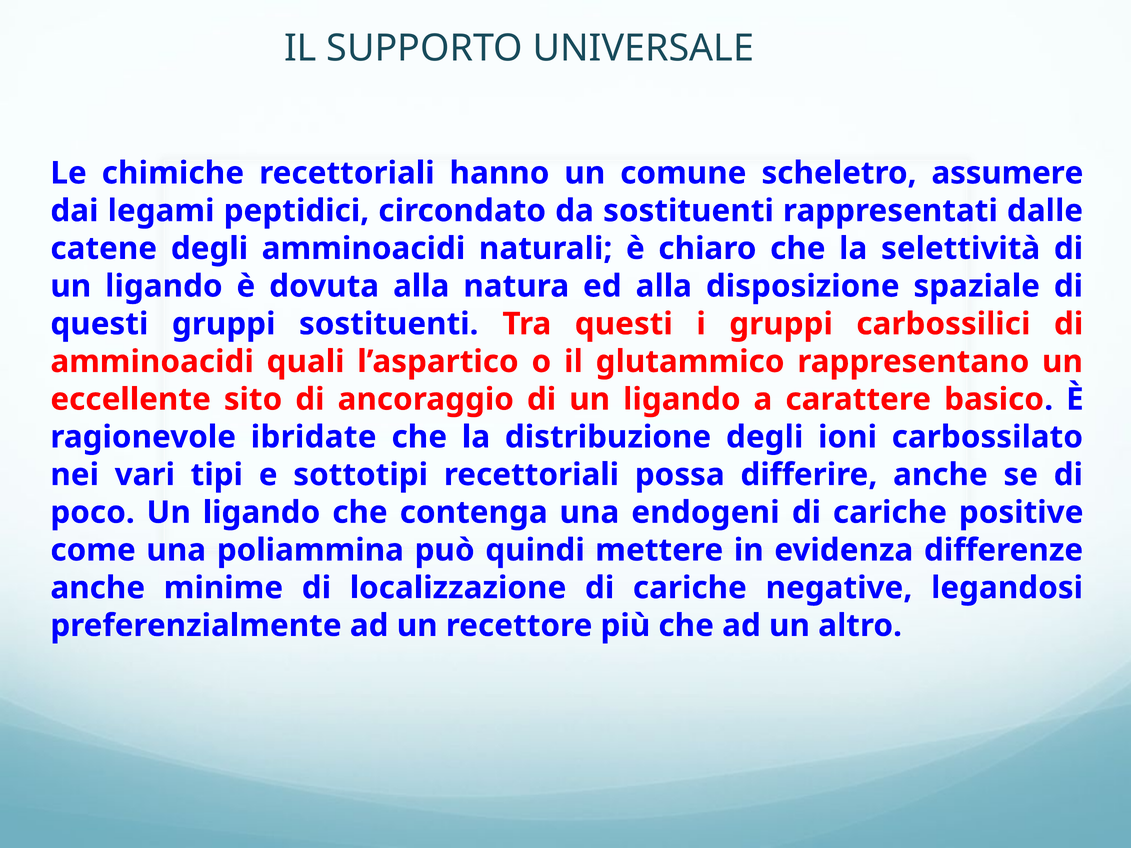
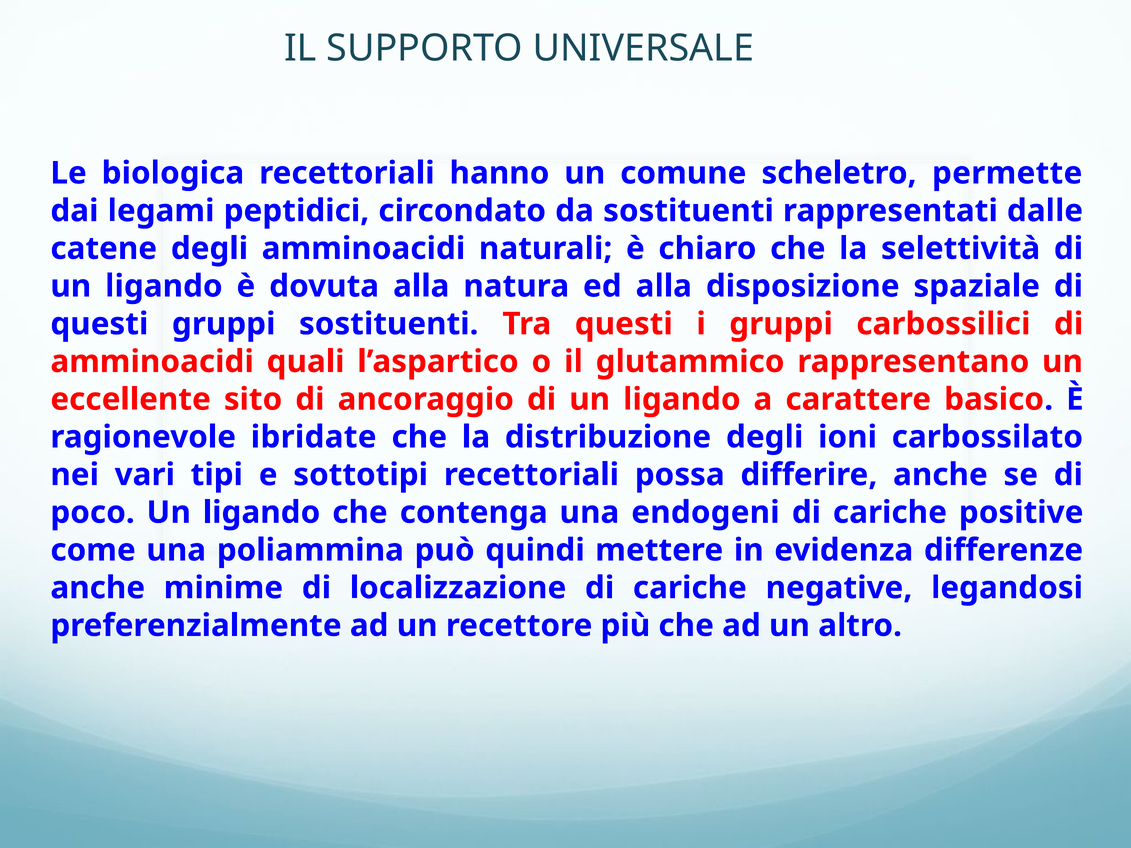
chimiche: chimiche -> biologica (173, 173)
assumere: assumere -> permette (1007, 173)
